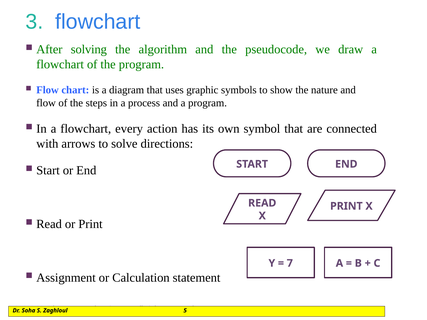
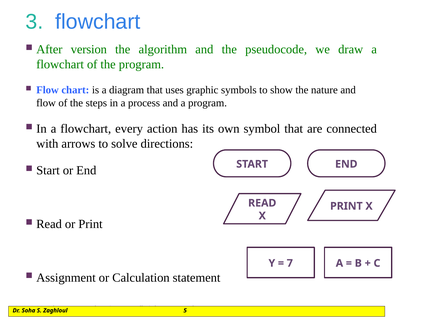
solving: solving -> version (89, 50)
